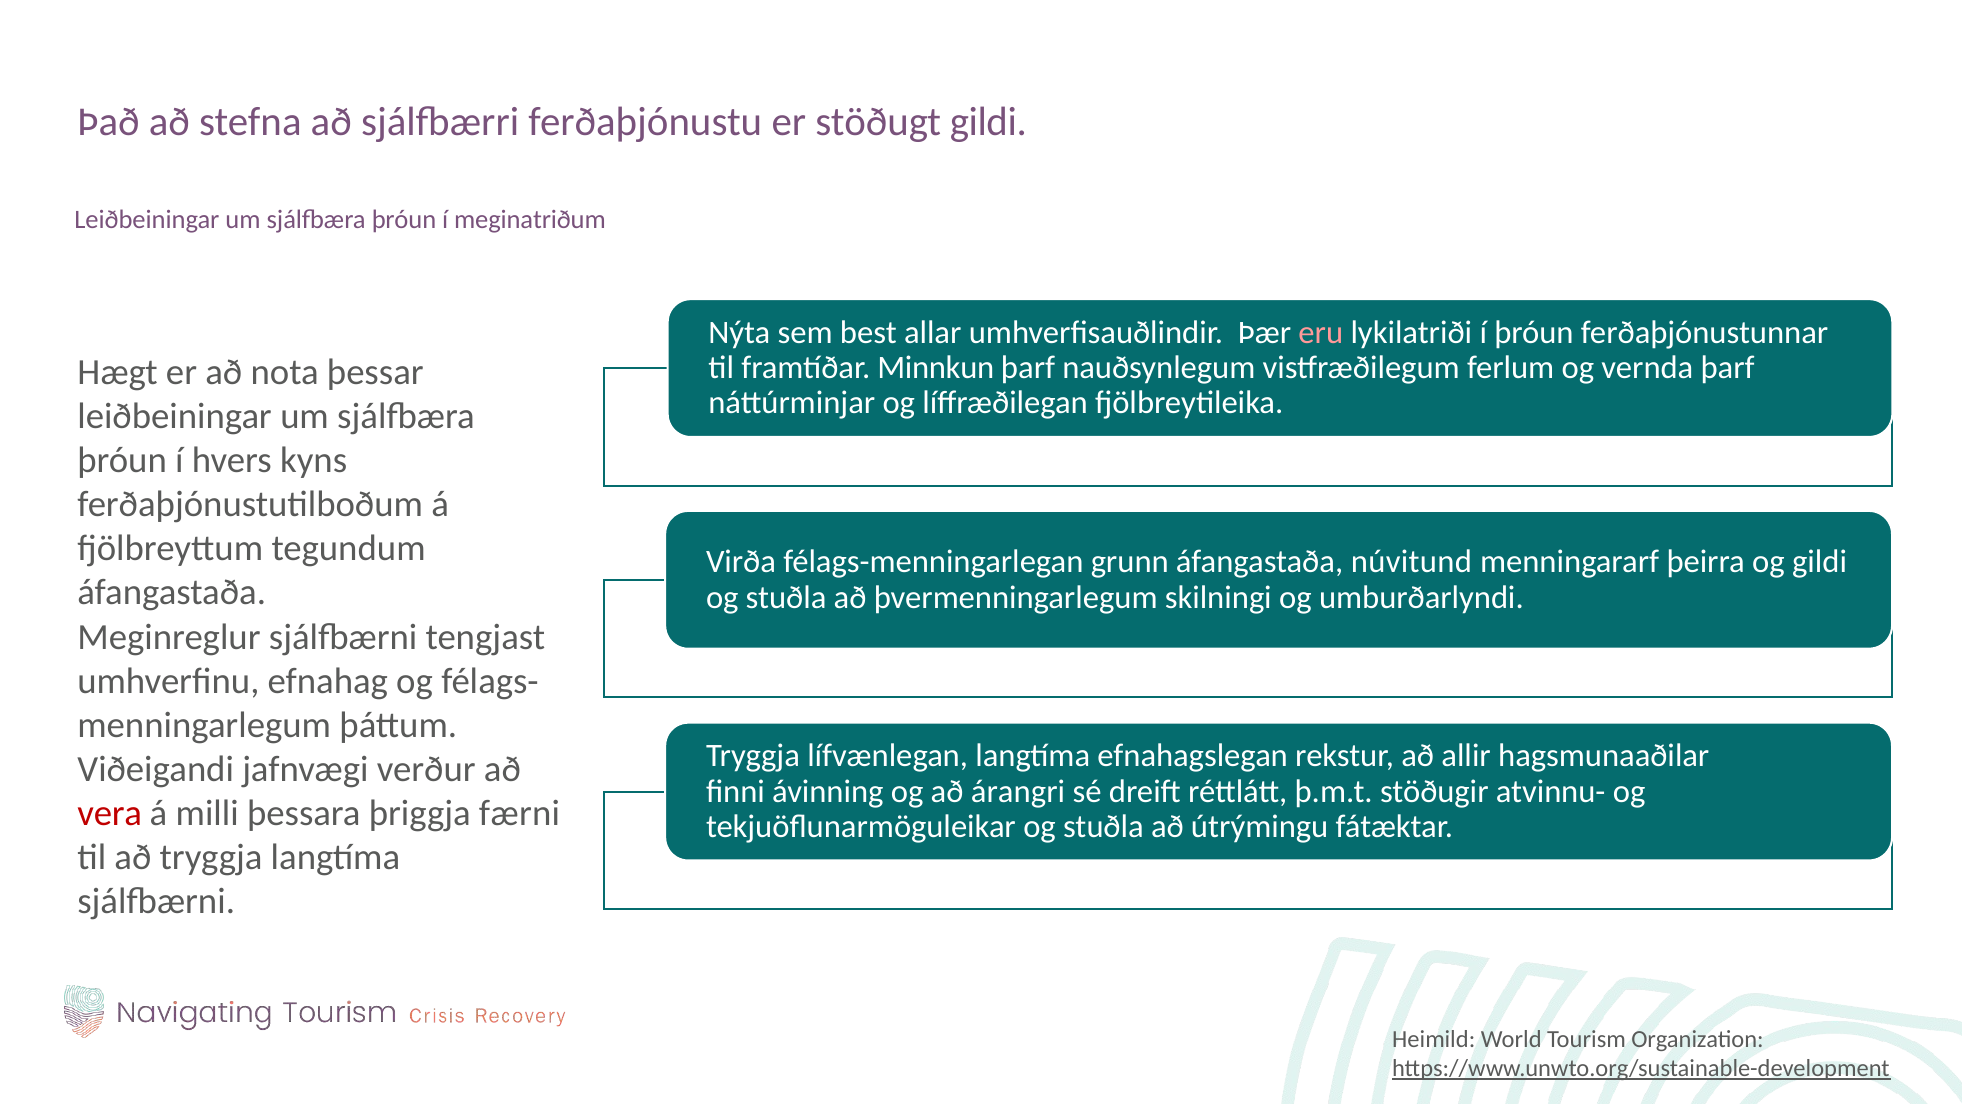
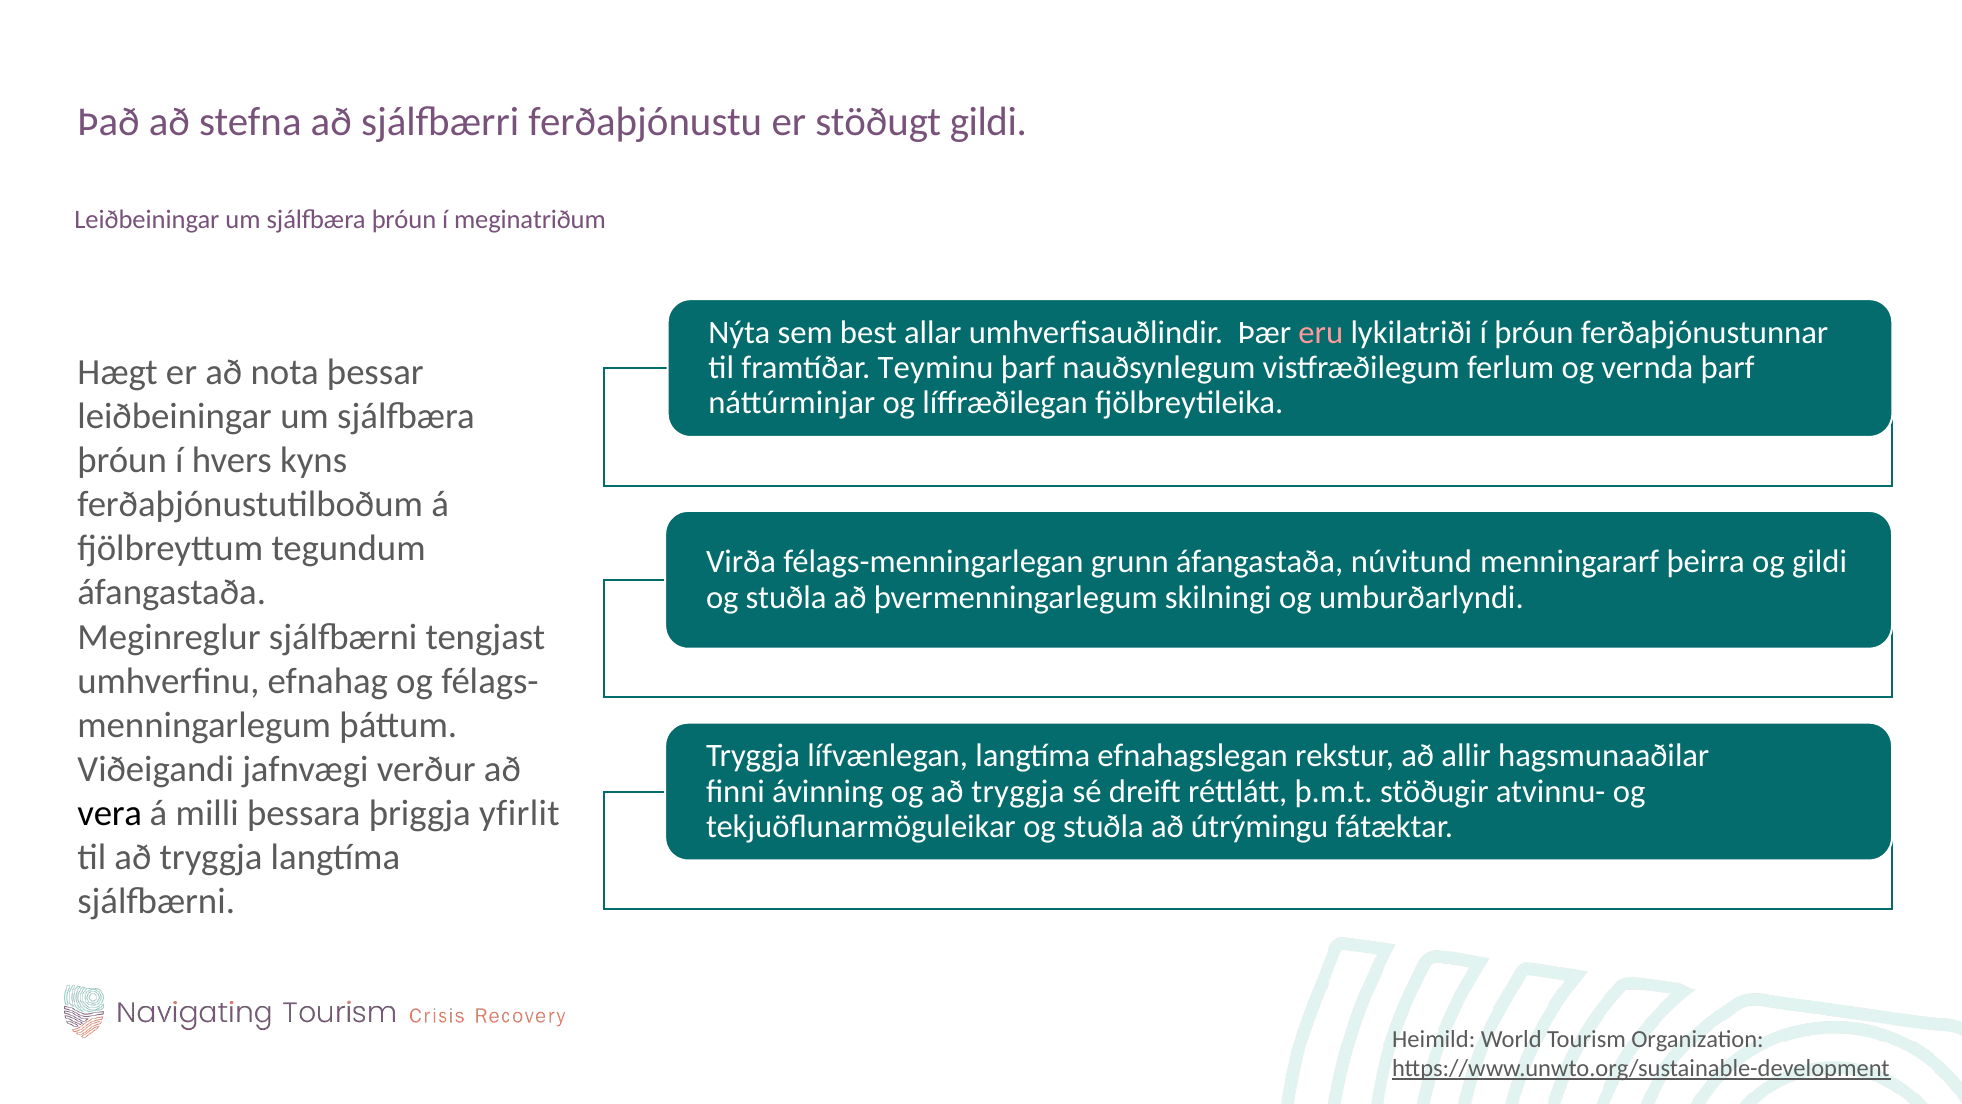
Minnkun: Minnkun -> Teyminu (936, 368)
og að árangri: árangri -> tryggja (1018, 791)
vera colour: red -> black (110, 813)
færni: færni -> yfirlit (519, 813)
